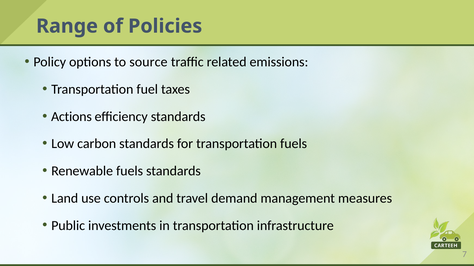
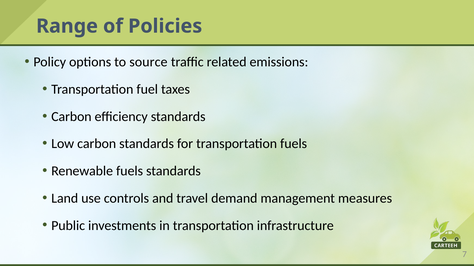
Actions: Actions -> Carbon (71, 117)
